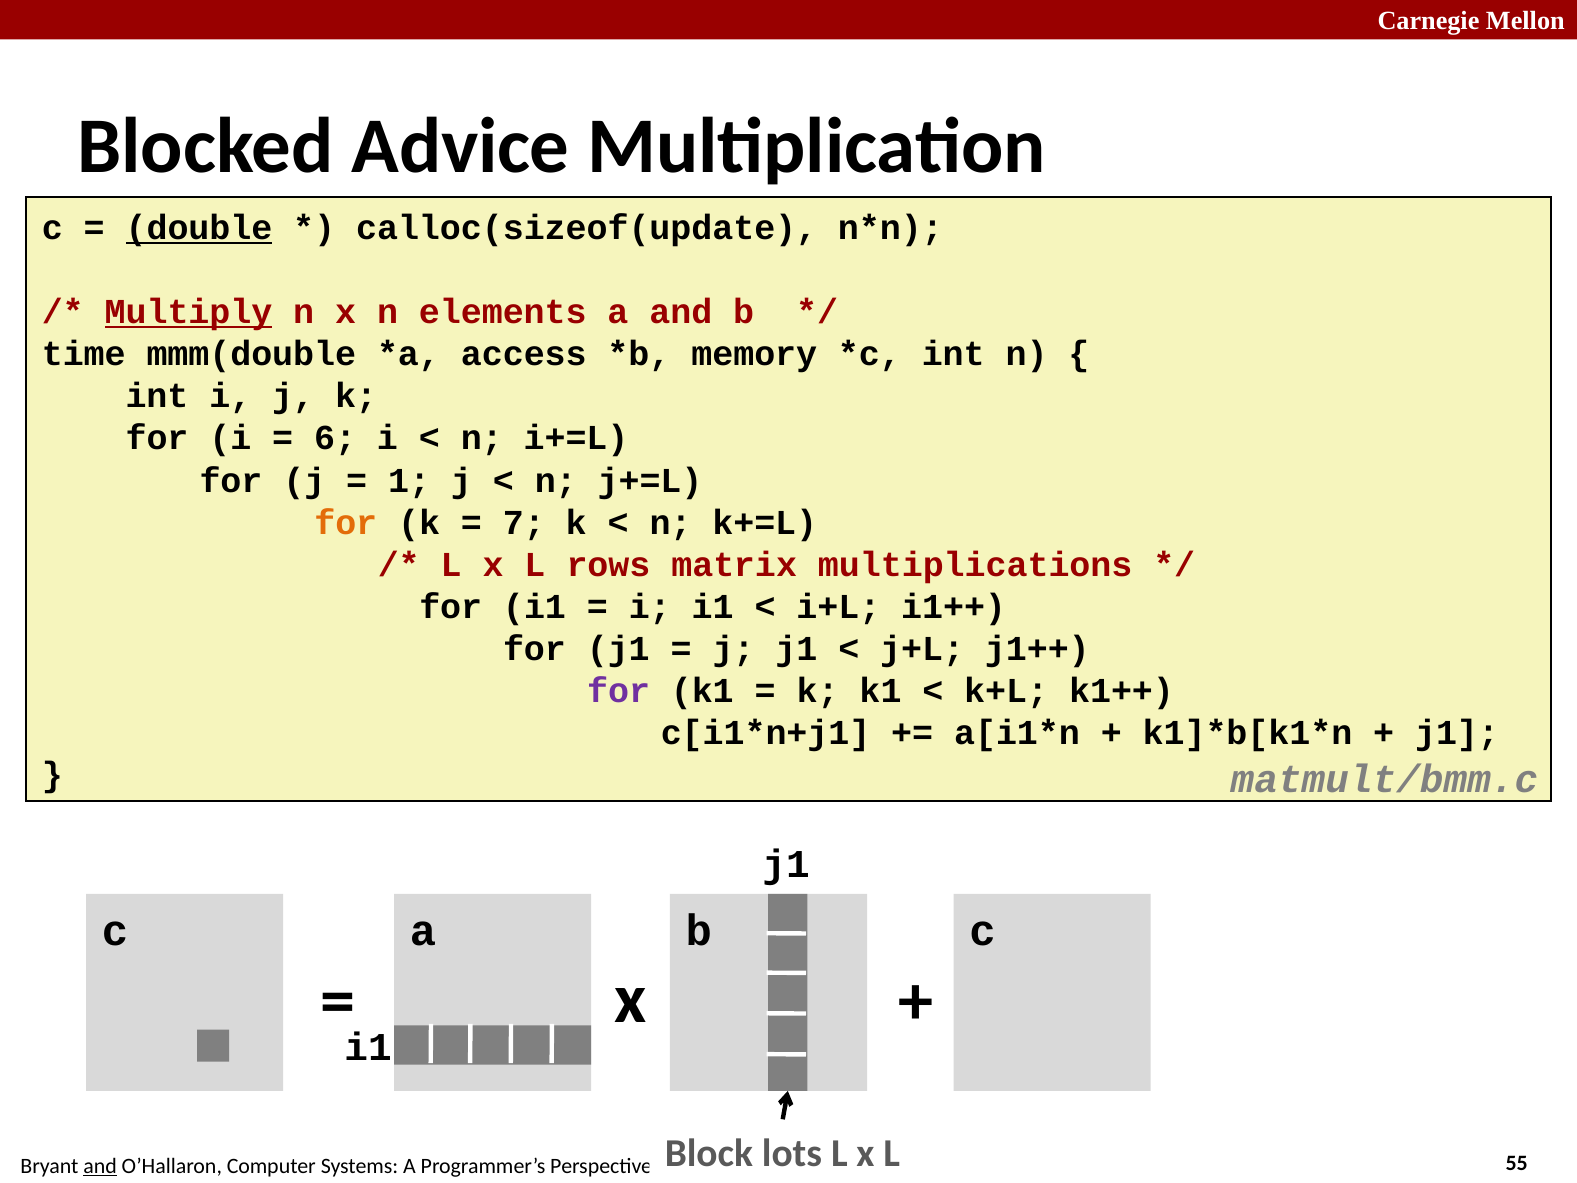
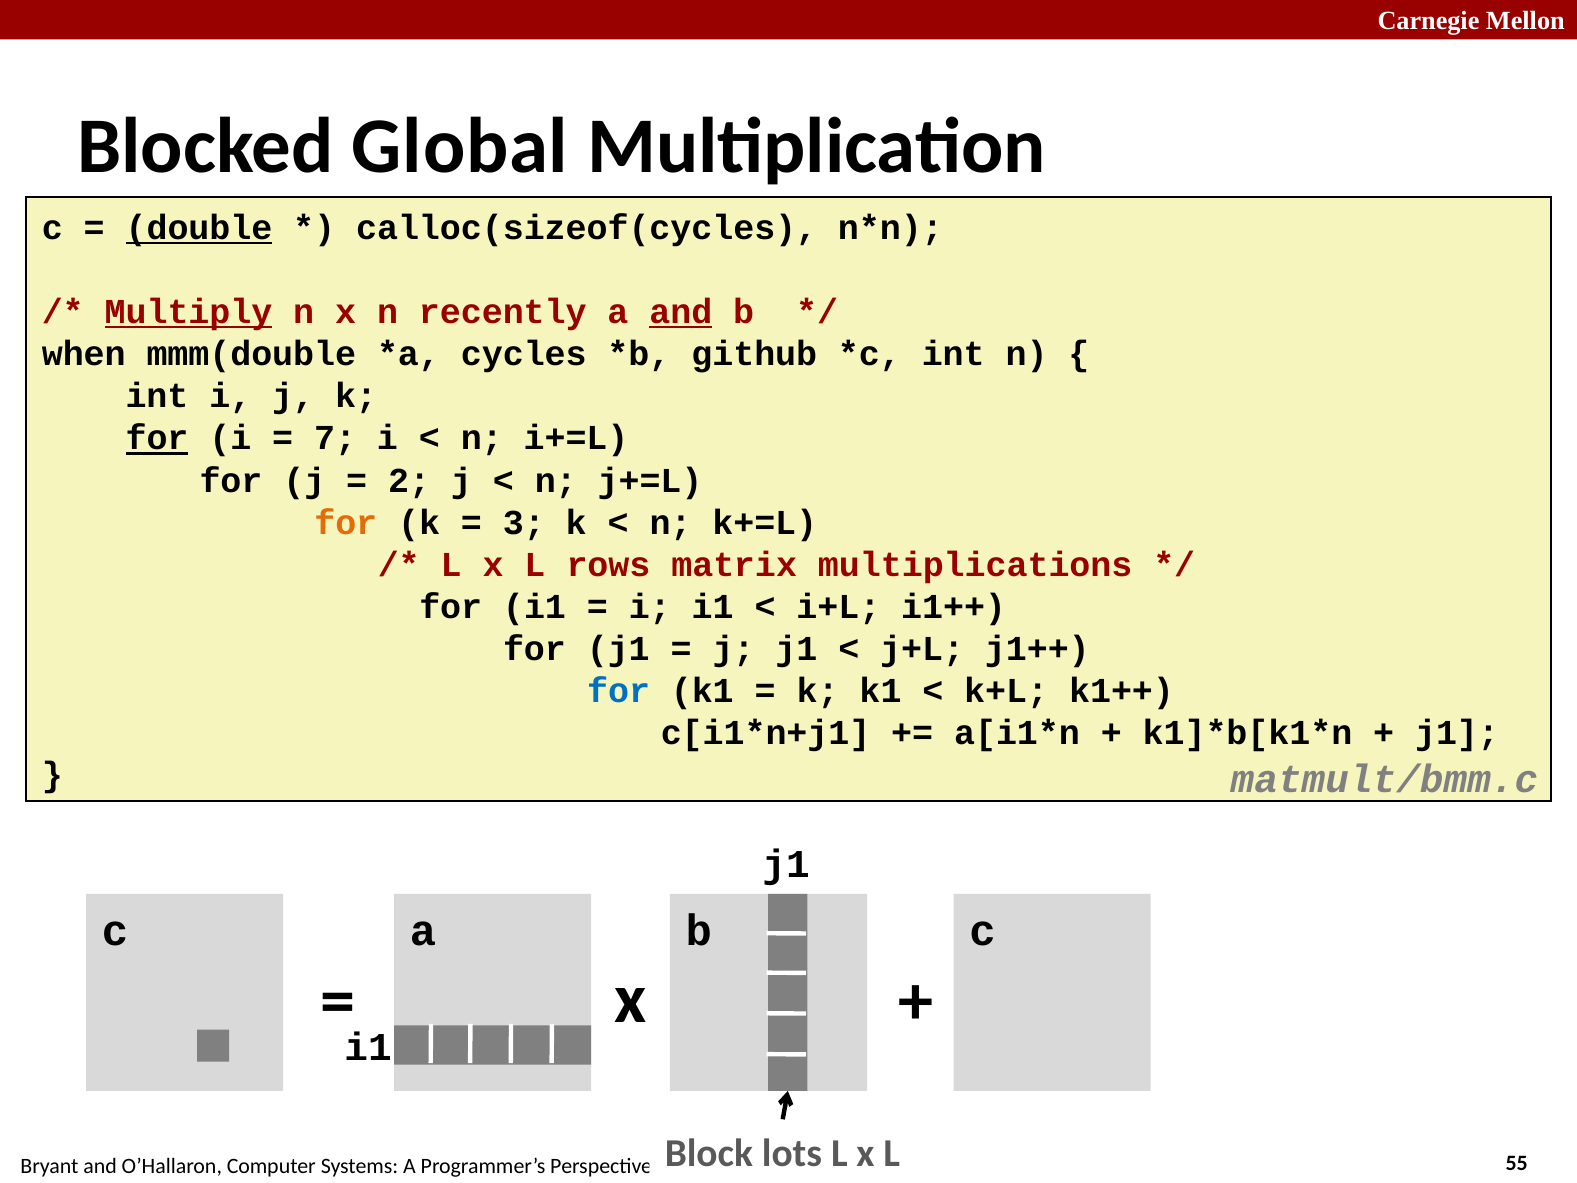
Advice: Advice -> Global (460, 146)
calloc(sizeof(update: calloc(sizeof(update -> calloc(sizeof(cycles (587, 228)
elements: elements -> recently (503, 312)
and underline: none -> present (681, 312)
time: time -> when (84, 354)
access: access -> cycles (524, 354)
memory: memory -> github (754, 354)
for underline: none -> present (157, 438)
6: 6 -> 7 (335, 438)
1: 1 -> 2 (409, 480)
7: 7 -> 3 (524, 522)
for colour: purple -> blue (619, 691)
and underline: present -> none (100, 1166)
